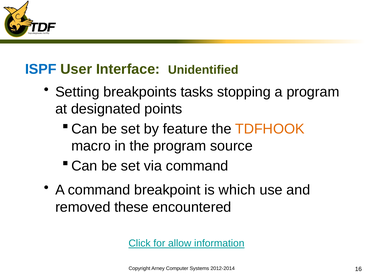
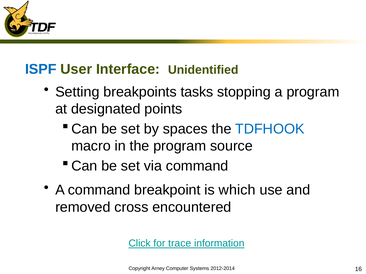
feature: feature -> spaces (185, 129)
TDFHOOK colour: orange -> blue (270, 129)
these: these -> cross (131, 207)
allow: allow -> trace (180, 244)
